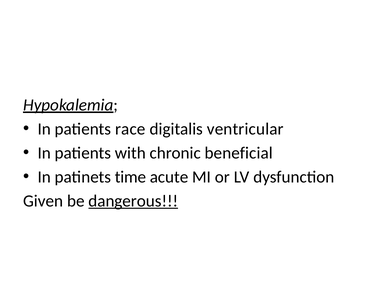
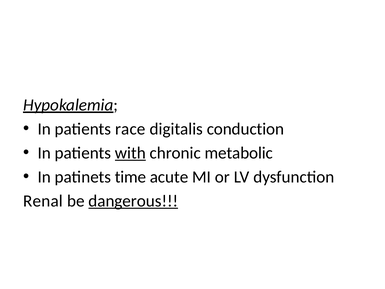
ventricular: ventricular -> conduction (245, 129)
with underline: none -> present (130, 153)
beneficial: beneficial -> metabolic (239, 153)
Given: Given -> Renal (43, 201)
